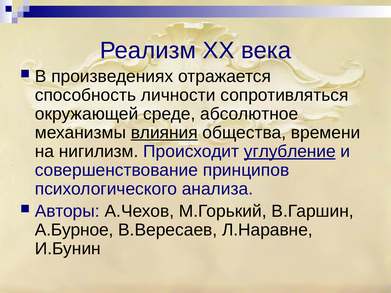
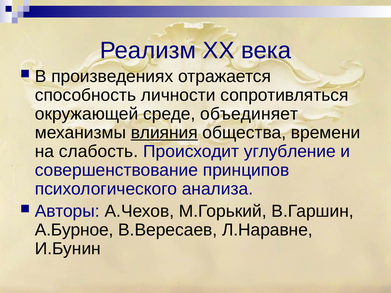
абсолютное: абсолютное -> объединяет (249, 114)
нигилизм: нигилизм -> слабость (99, 152)
углубление underline: present -> none (290, 152)
